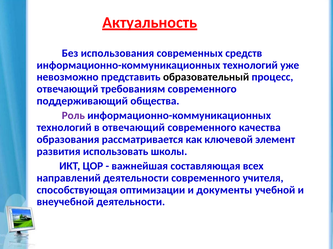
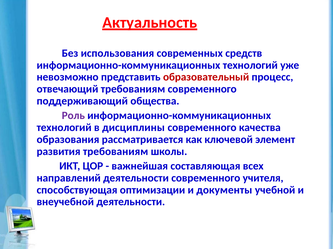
образовательный colour: black -> red (206, 77)
в отвечающий: отвечающий -> дисциплины (133, 128)
развития использовать: использовать -> требованиям (116, 152)
